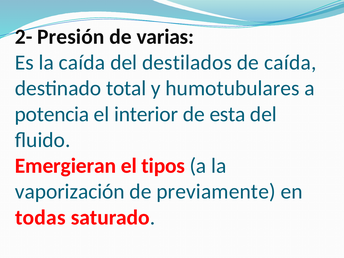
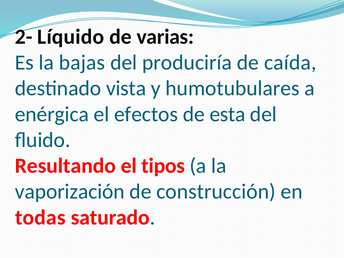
Presión: Presión -> Líquido (71, 37)
la caída: caída -> bajas (82, 63)
destilados: destilados -> produciría (187, 63)
total: total -> vista (126, 88)
potencia: potencia -> enérgica (52, 114)
interior: interior -> efectos (146, 114)
Emergieran: Emergieran -> Resultando (65, 166)
previamente: previamente -> construcción (216, 192)
